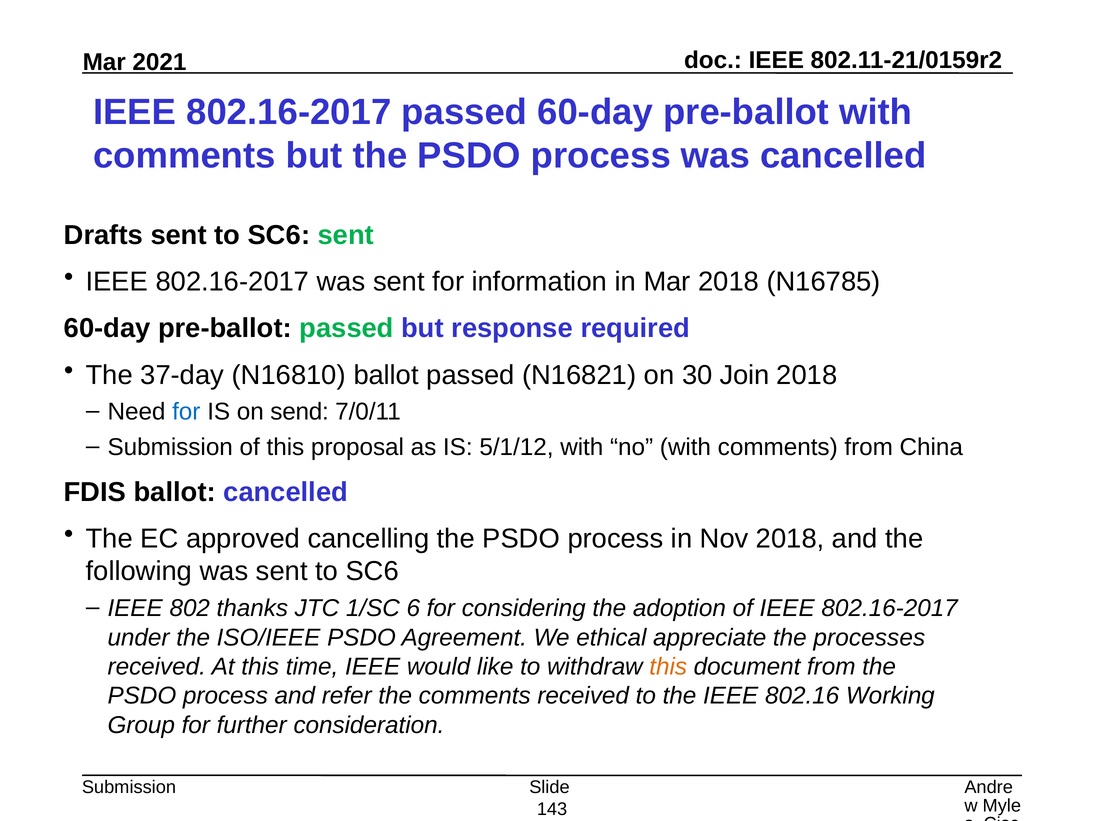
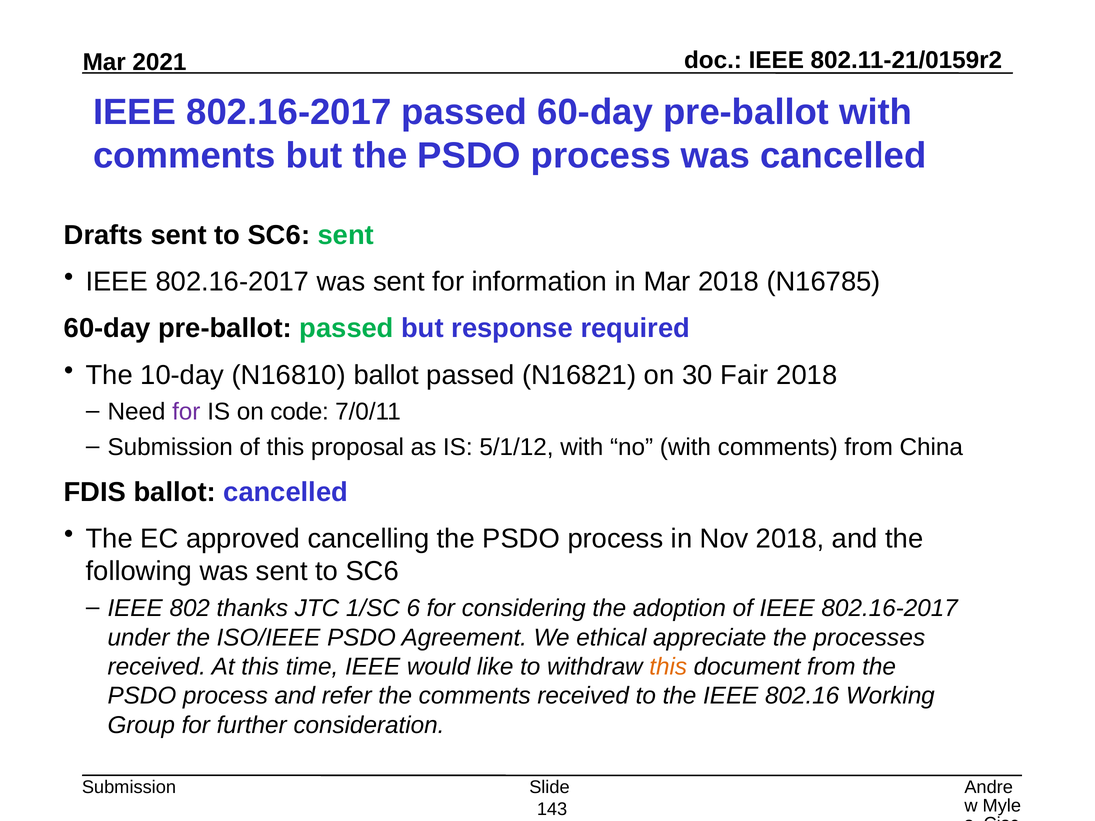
37-day: 37-day -> 10-day (182, 375)
Join: Join -> Fair (744, 375)
for colour: blue -> purple (186, 412)
send: send -> code (300, 412)
